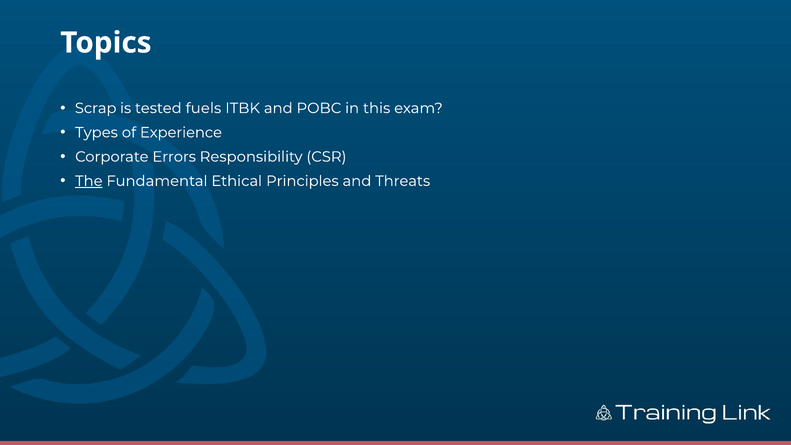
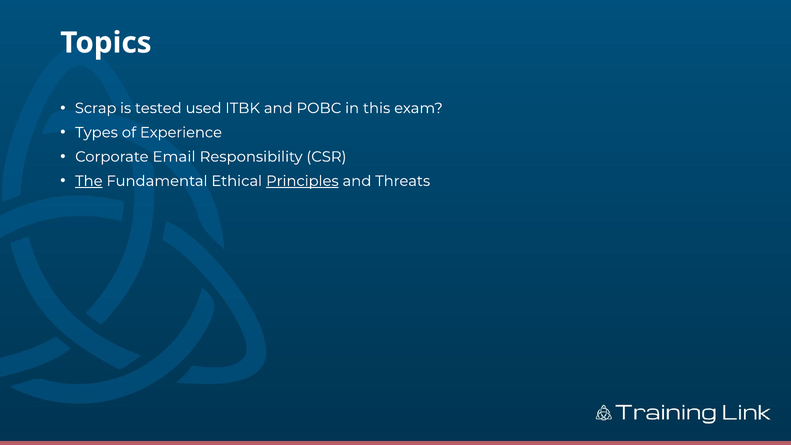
fuels: fuels -> used (204, 108)
Errors: Errors -> Email (174, 157)
Principles underline: none -> present (302, 181)
